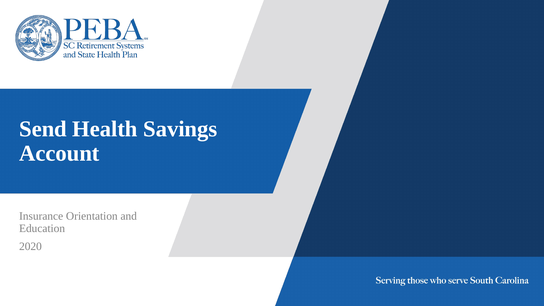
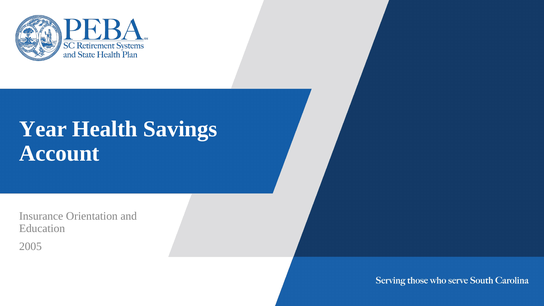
Send: Send -> Year (43, 129)
2020: 2020 -> 2005 (30, 246)
